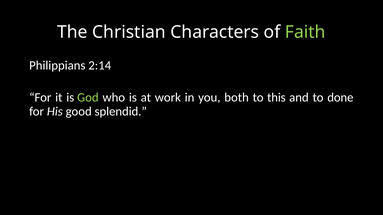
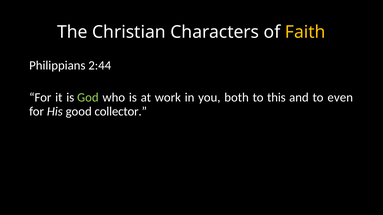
Faith colour: light green -> yellow (305, 32)
2:14: 2:14 -> 2:44 (100, 66)
done: done -> even (340, 98)
splendid: splendid -> collector (121, 112)
